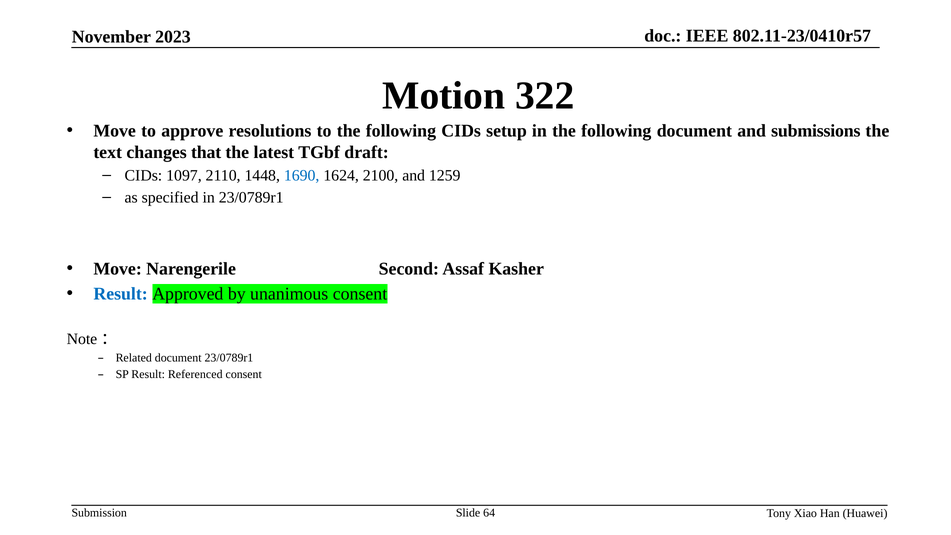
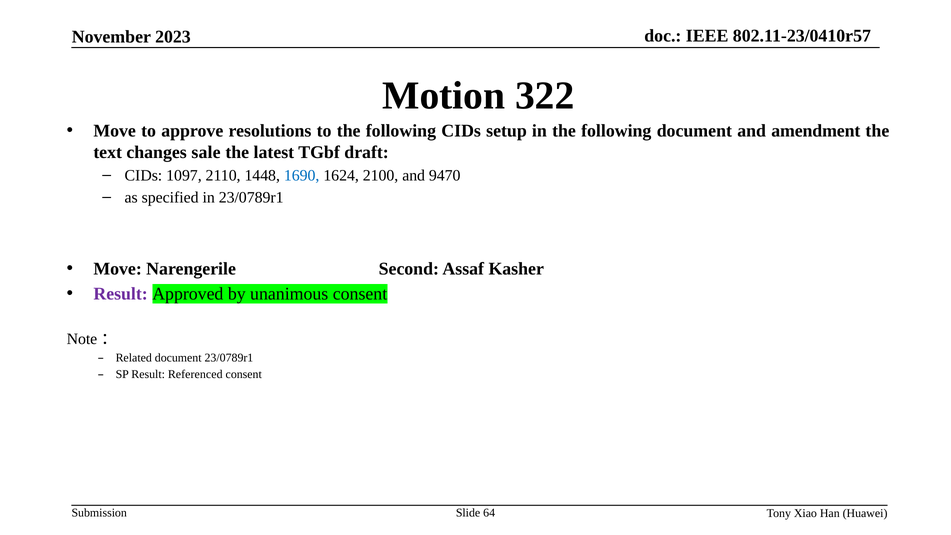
submissions: submissions -> amendment (816, 131)
that: that -> sale (206, 152)
1259: 1259 -> 9470 (445, 175)
Result colour: blue -> purple (121, 294)
